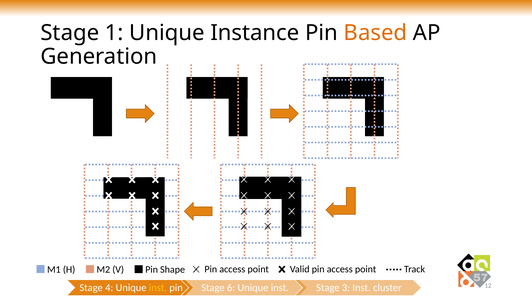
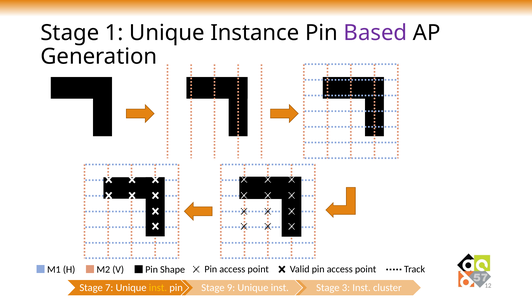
Based colour: orange -> purple (375, 33)
4: 4 -> 7 (109, 288)
6: 6 -> 9 (231, 288)
